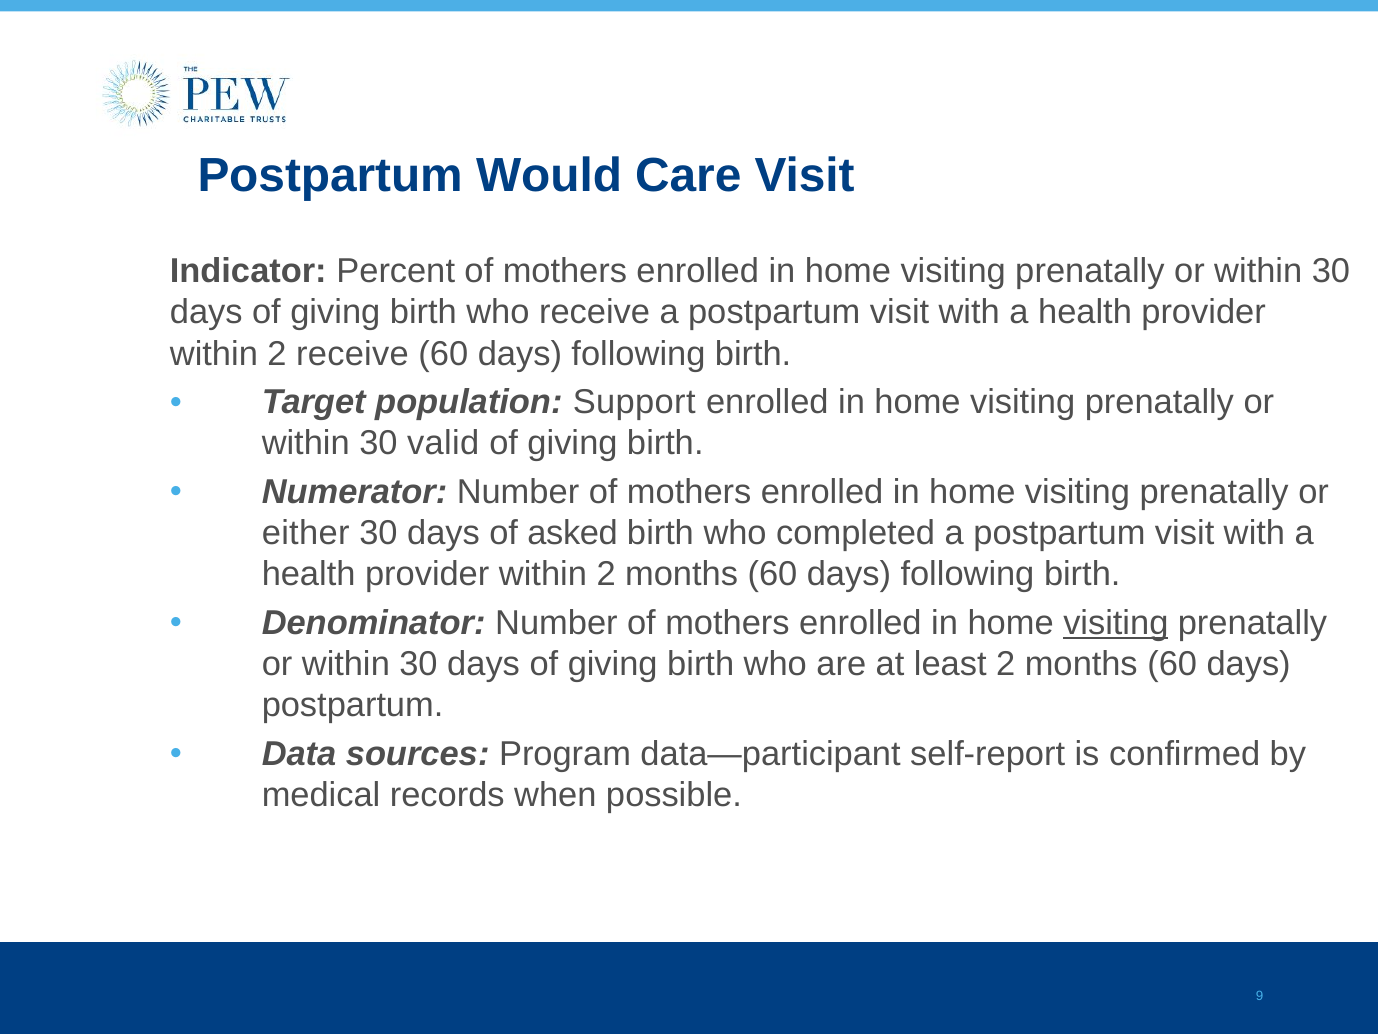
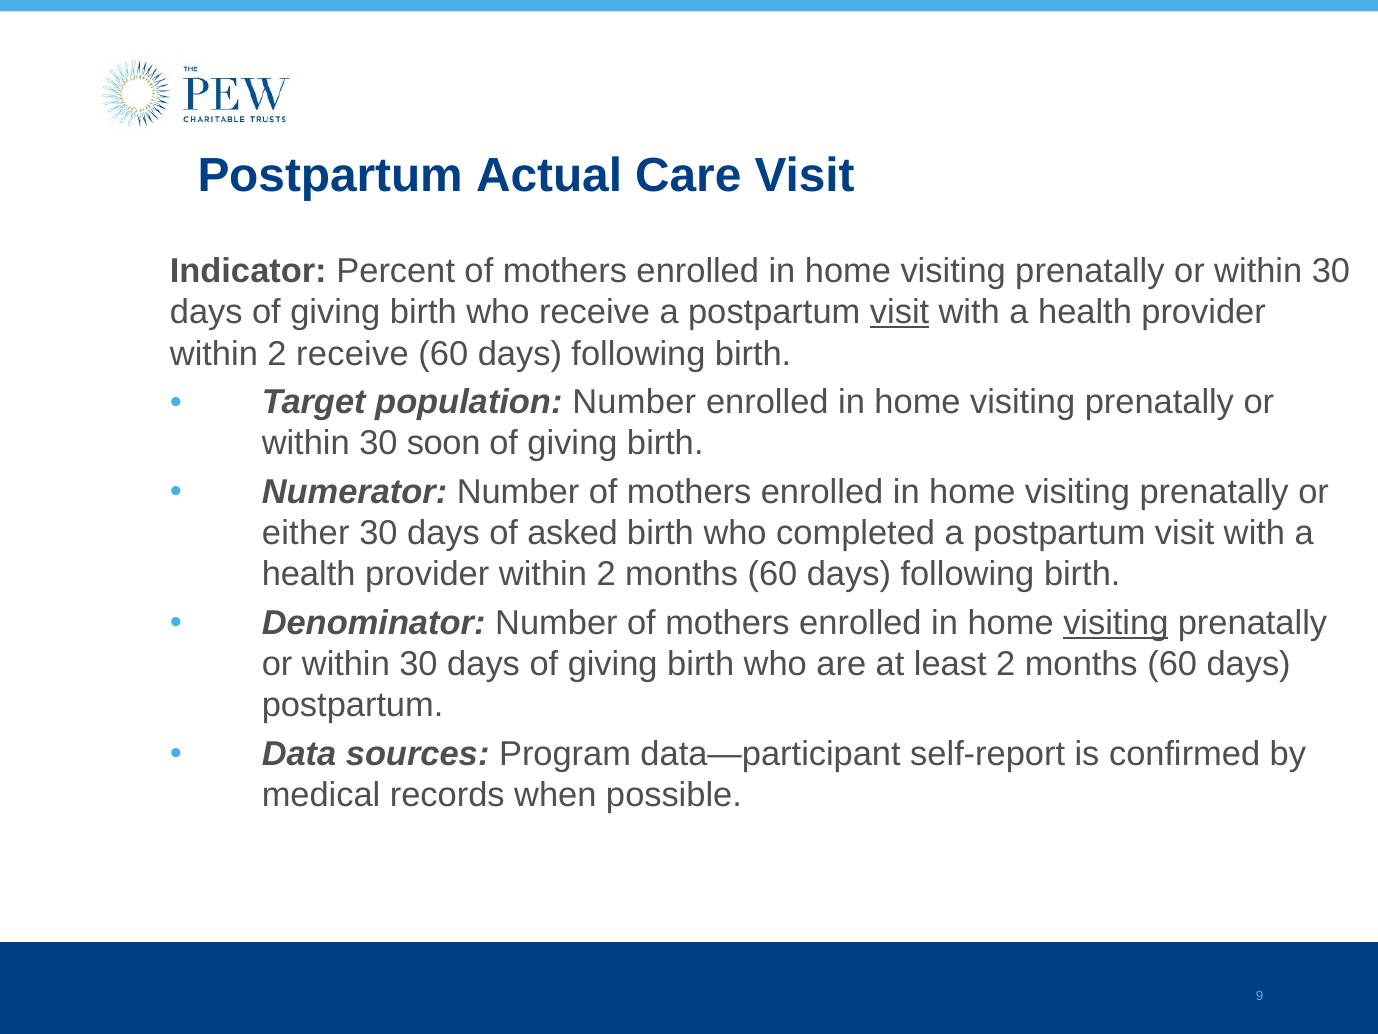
Would: Would -> Actual (549, 176)
visit underline: none -> present (900, 312)
population Support: Support -> Number (634, 402)
valid: valid -> soon (444, 443)
